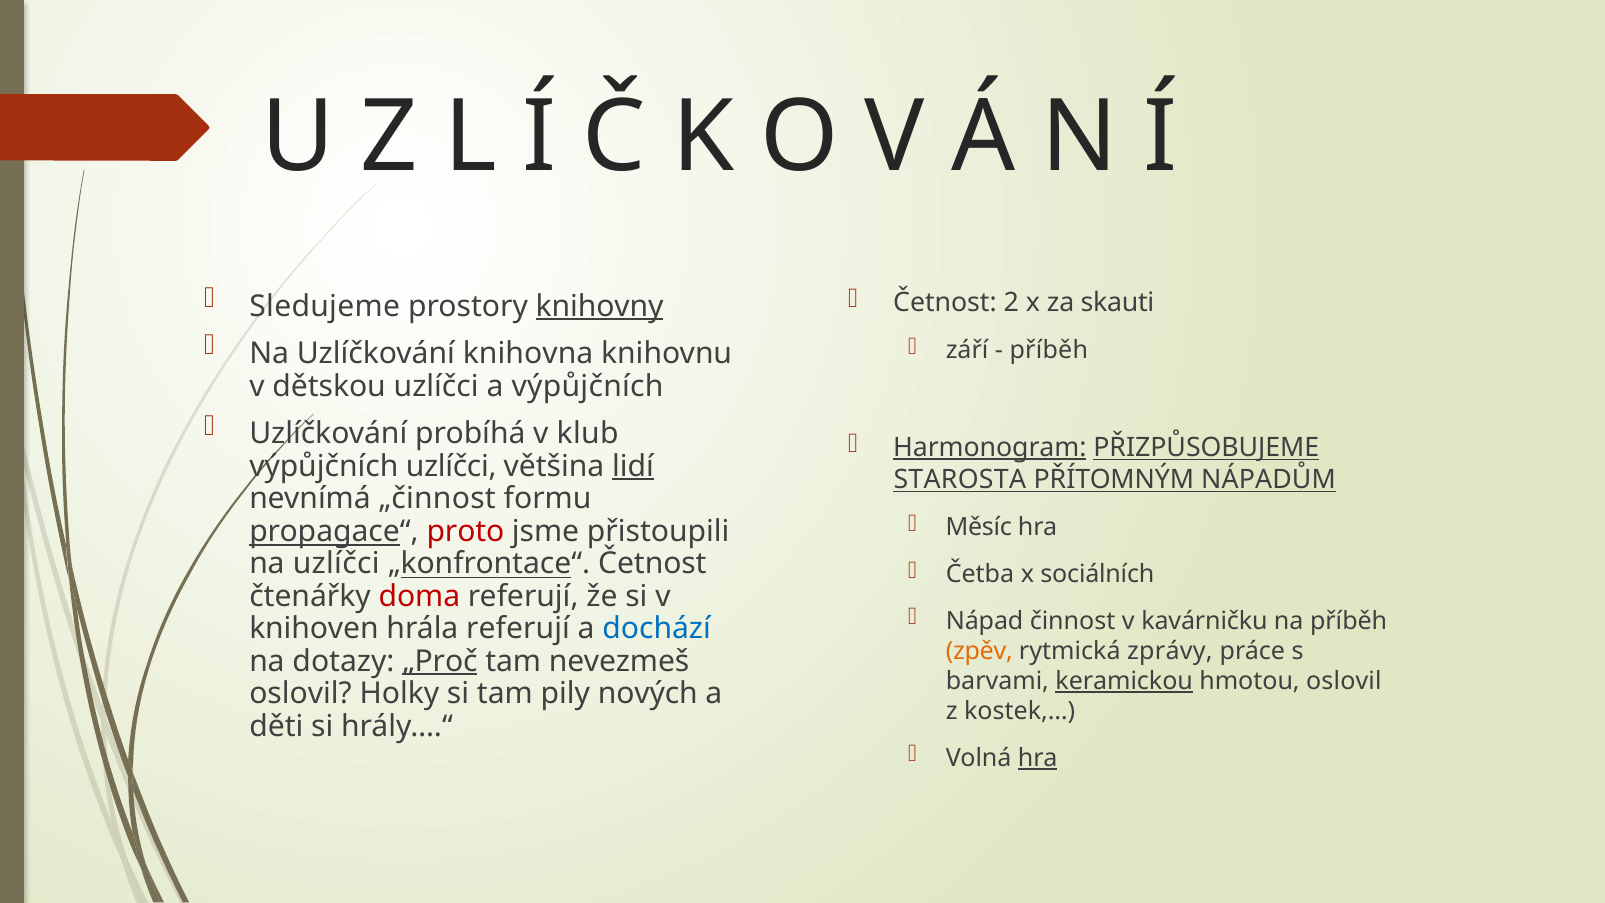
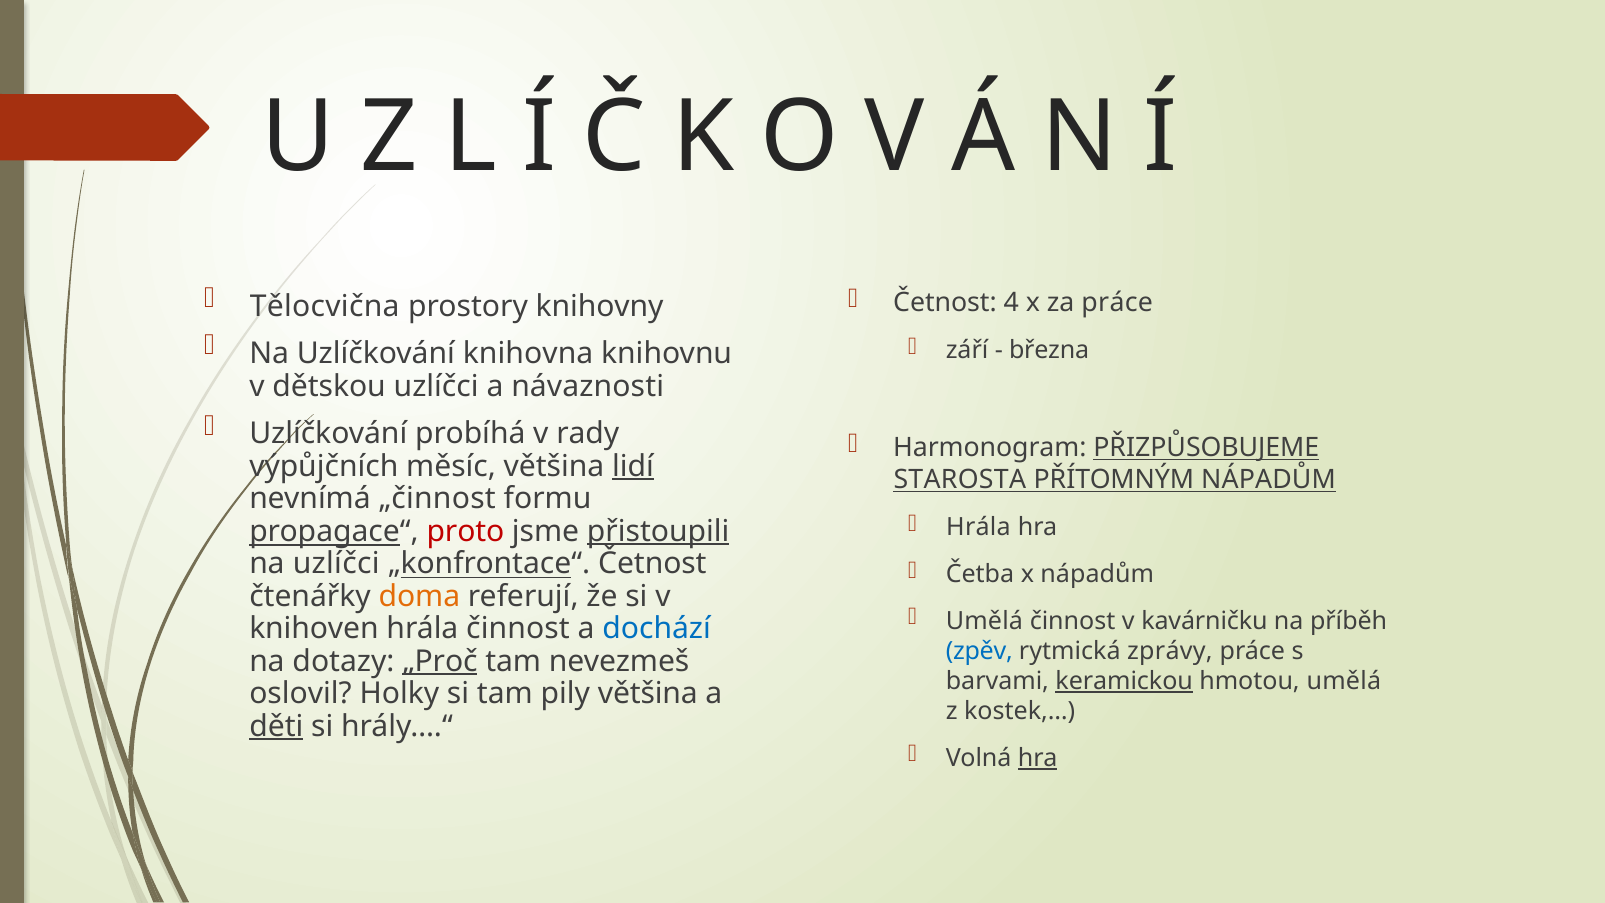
Sledujeme: Sledujeme -> Tělocvična (325, 306)
knihovny underline: present -> none (600, 306)
2: 2 -> 4 (1011, 303)
za skauti: skauti -> práce (1117, 303)
příběh: příběh -> března (1049, 351)
a výpůjčních: výpůjčních -> návaznosti (588, 386)
klub: klub -> rady (588, 434)
Harmonogram underline: present -> none (990, 447)
výpůjčních uzlíčci: uzlíčci -> měsíc (451, 466)
Měsíc: Měsíc -> Hrála (979, 527)
přistoupili underline: none -> present (658, 531)
x sociálních: sociálních -> nápadům (1097, 574)
doma colour: red -> orange (419, 596)
Nápad: Nápad -> Umělá (984, 621)
hrála referují: referují -> činnost (518, 629)
zpěv colour: orange -> blue (979, 651)
hmotou oslovil: oslovil -> umělá (1344, 681)
pily nových: nových -> většina (648, 694)
děti underline: none -> present (276, 726)
